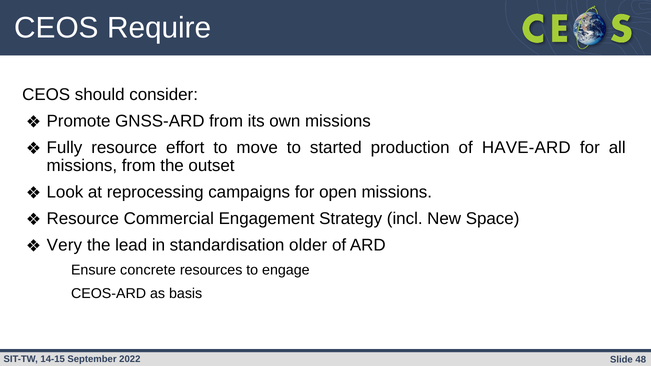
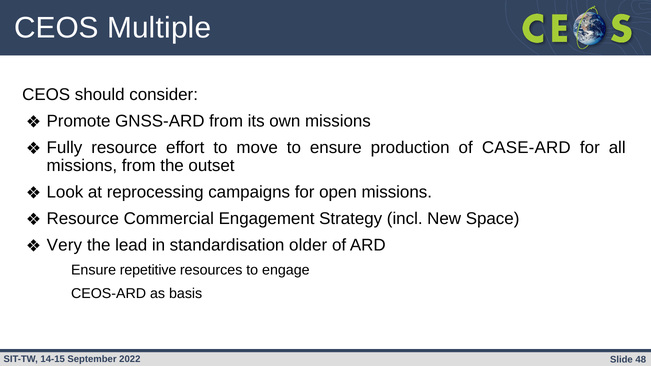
Require: Require -> Multiple (159, 28)
to started: started -> ensure (336, 148)
HAVE-ARD: HAVE-ARD -> CASE-ARD (526, 148)
concrete: concrete -> repetitive (148, 270)
